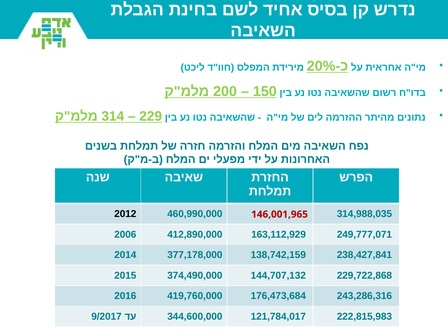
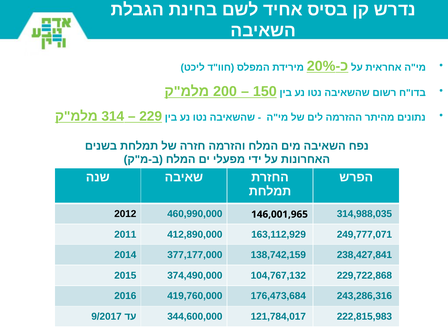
146,001,965 colour: red -> black (280, 214)
2006: 2006 -> 2011 (125, 234)
377,178,000: 377,178,000 -> 377,177,000 (195, 255)
144,707,132: 144,707,132 -> 104,767,132 (278, 275)
